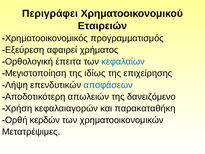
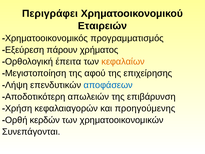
αφαιρεί: αφαιρεί -> πάρουν (62, 50)
κεφαλαίων colour: blue -> orange (123, 62)
ιδίως: ιδίως -> αφού (95, 73)
δανειζόμενο: δανειζόμενο -> επιβάρυνση (151, 97)
παρακαταθήκη: παρακαταθήκη -> προηγούμενης (145, 108)
Μετατρέψιμες: Μετατρέψιμες -> Συνεπάγονται (31, 132)
